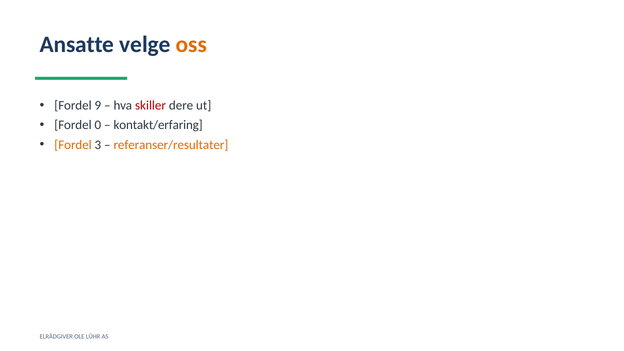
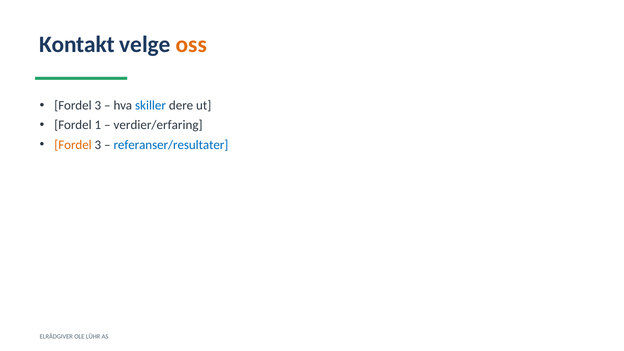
Ansatte: Ansatte -> Kontakt (77, 45)
9: 9 -> 3 (98, 106)
skiller colour: red -> blue (150, 106)
0: 0 -> 1 (98, 125)
kontakt/erfaring: kontakt/erfaring -> verdier/erfaring (158, 125)
referanser/resultater colour: orange -> blue (171, 145)
